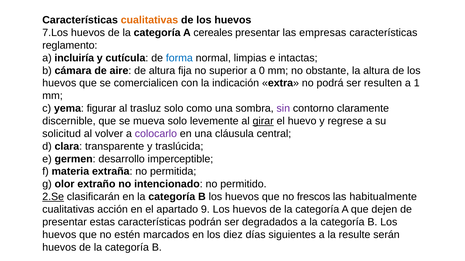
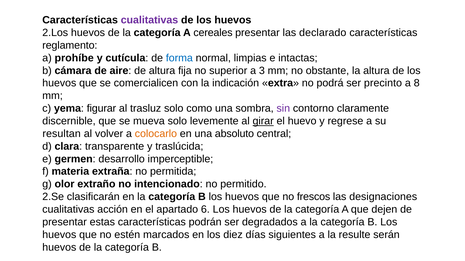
cualitativas colour: orange -> purple (149, 20)
7.Los: 7.Los -> 2.Los (55, 33)
empresas: empresas -> declarado (323, 33)
incluiría: incluiría -> prohíbe (74, 58)
0: 0 -> 3 (262, 71)
resulten: resulten -> precinto (383, 83)
1: 1 -> 8 (417, 83)
solicitud: solicitud -> resultan (62, 134)
colocarlo colour: purple -> orange (156, 134)
cláusula: cláusula -> absoluto (234, 134)
2.Se underline: present -> none (53, 197)
habitualmente: habitualmente -> designaciones (383, 197)
9: 9 -> 6 (205, 210)
